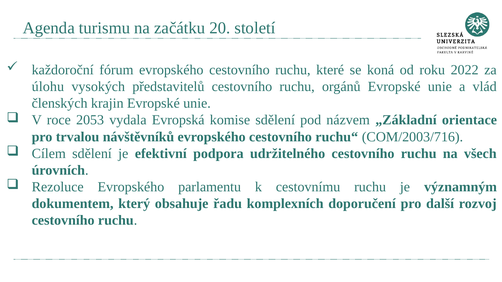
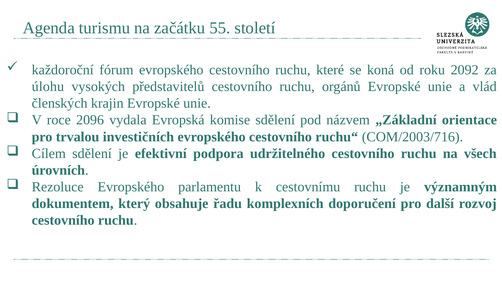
20: 20 -> 55 (220, 28)
2022: 2022 -> 2092 (465, 70)
2053: 2053 -> 2096 (90, 120)
návštěvníků: návštěvníků -> investičních (138, 137)
